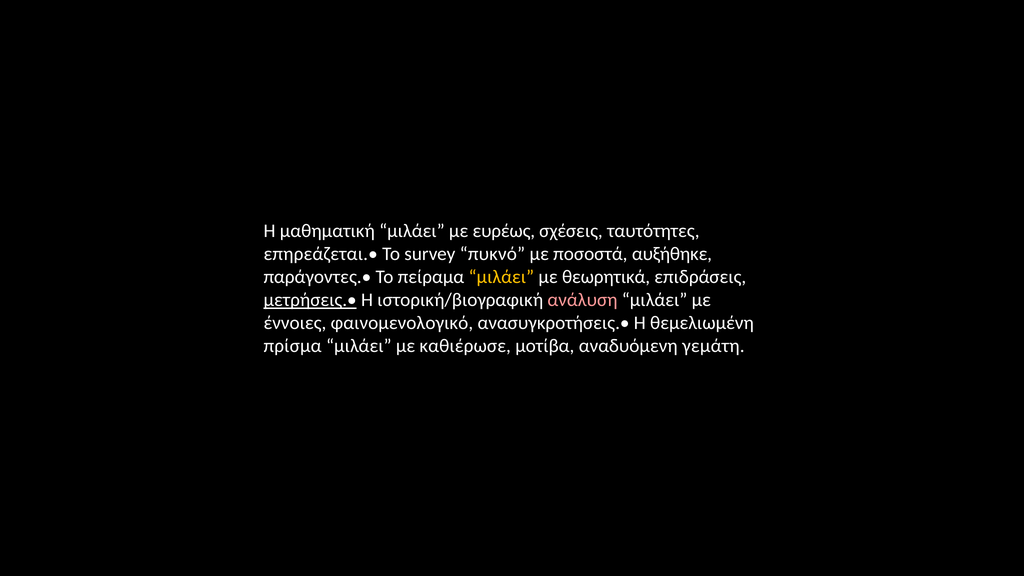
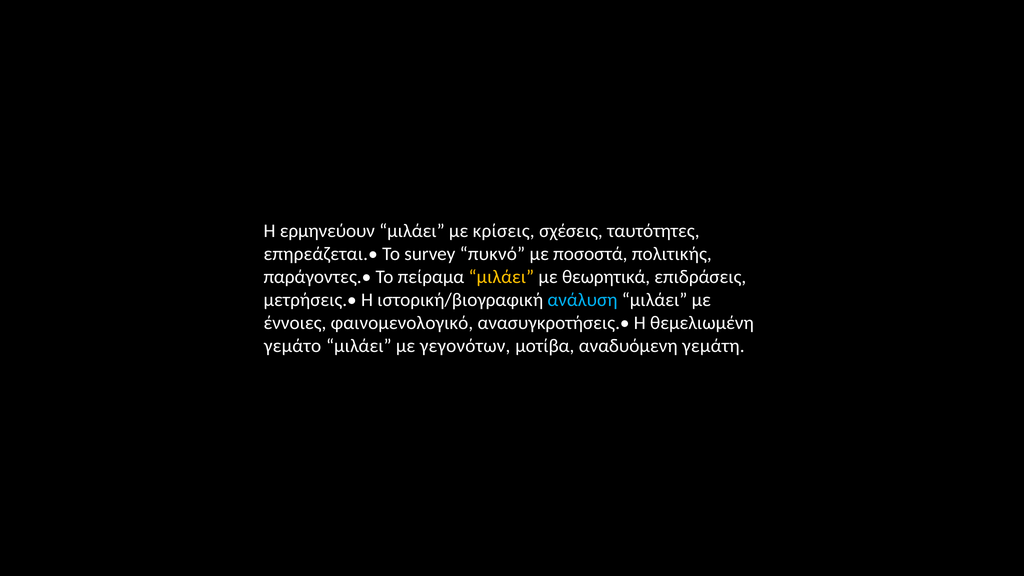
μαθηματική: μαθηματική -> ερμηνεύουν (327, 231)
ευρέως: ευρέως -> κρίσεις (504, 231)
αυξήθηκε: αυξήθηκε -> πολιτικής (672, 254)
μετρήσεις.• underline: present -> none (310, 300)
ανάλυση colour: pink -> light blue (583, 300)
πρίσμα: πρίσμα -> γεμάτο (293, 346)
καθιέρωσε: καθιέρωσε -> γεγονότων (465, 346)
